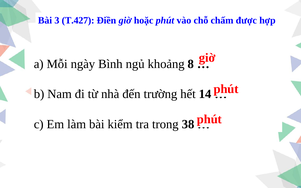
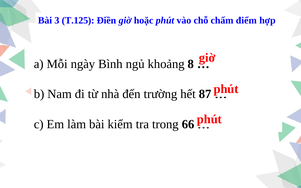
T.427: T.427 -> T.125 (78, 20)
được: được -> điểm (246, 20)
14: 14 -> 87 (205, 94)
38: 38 -> 66 (188, 124)
